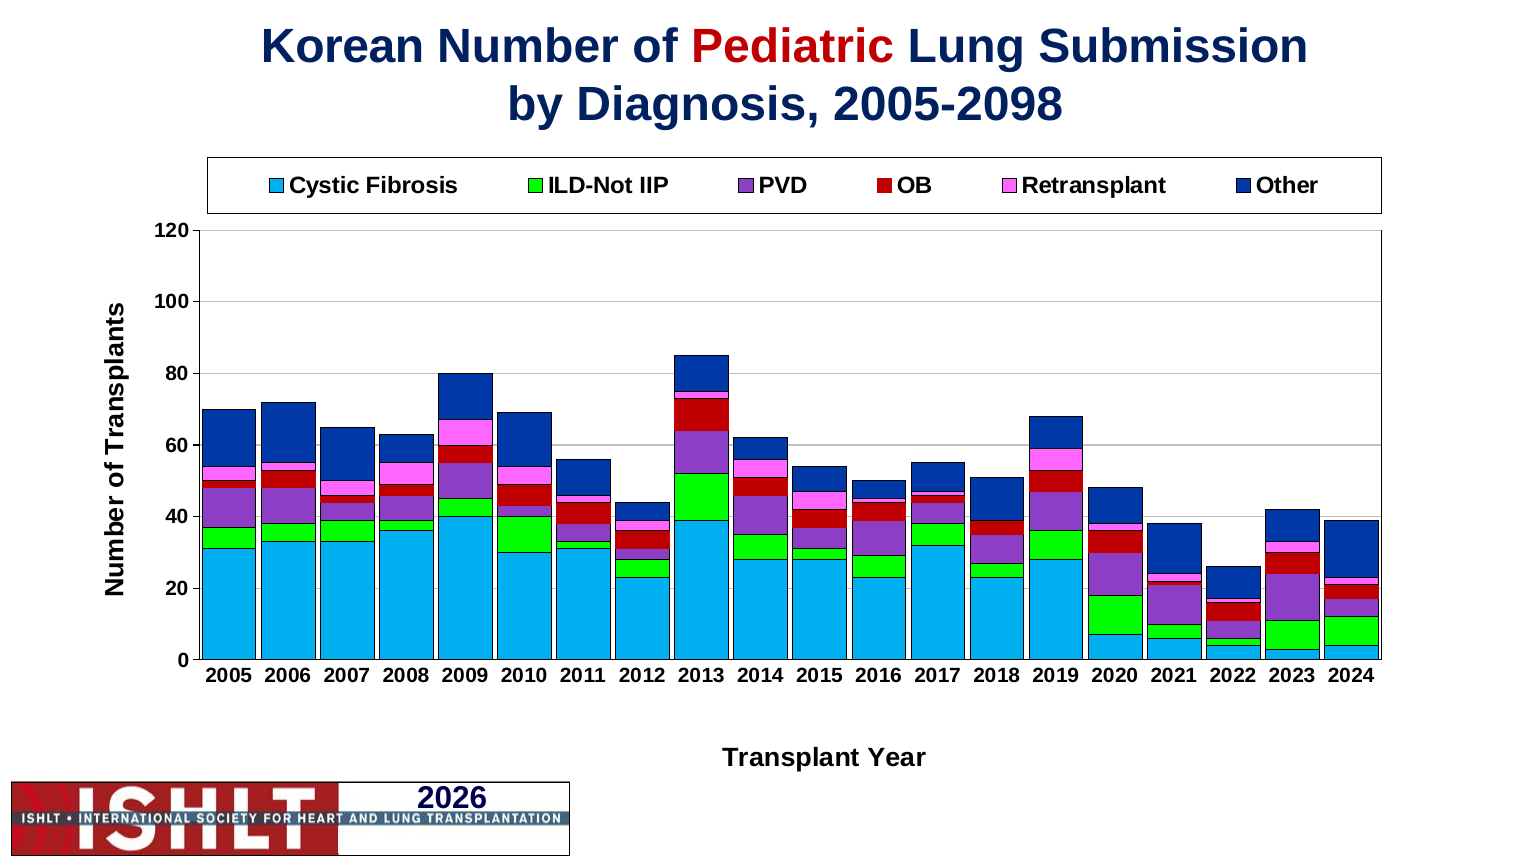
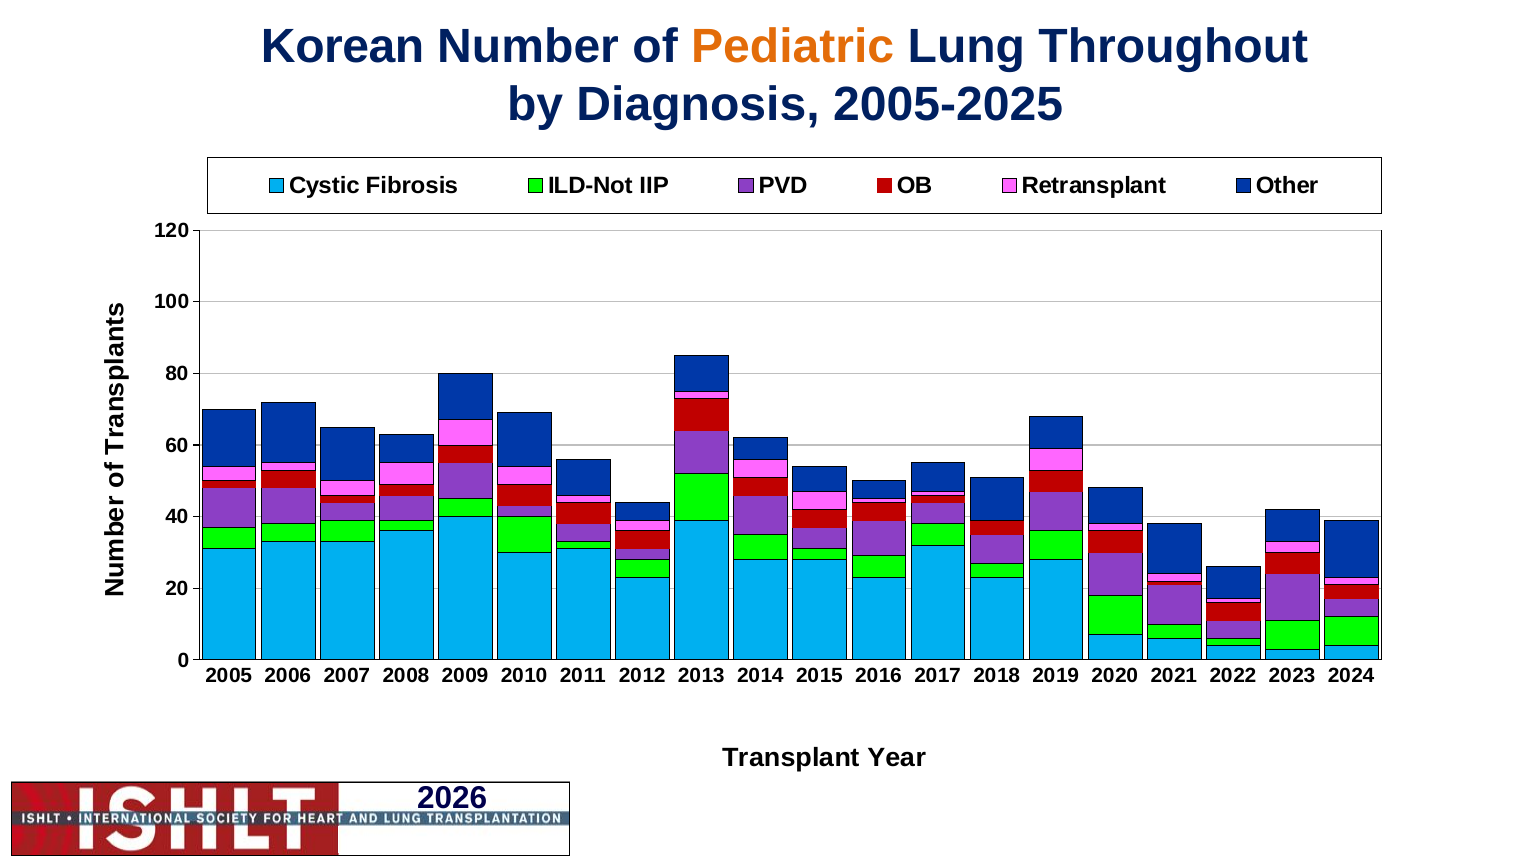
Pediatric colour: red -> orange (793, 47)
Submission: Submission -> Throughout (1173, 47)
2005-2098: 2005-2098 -> 2005-2025 (948, 104)
